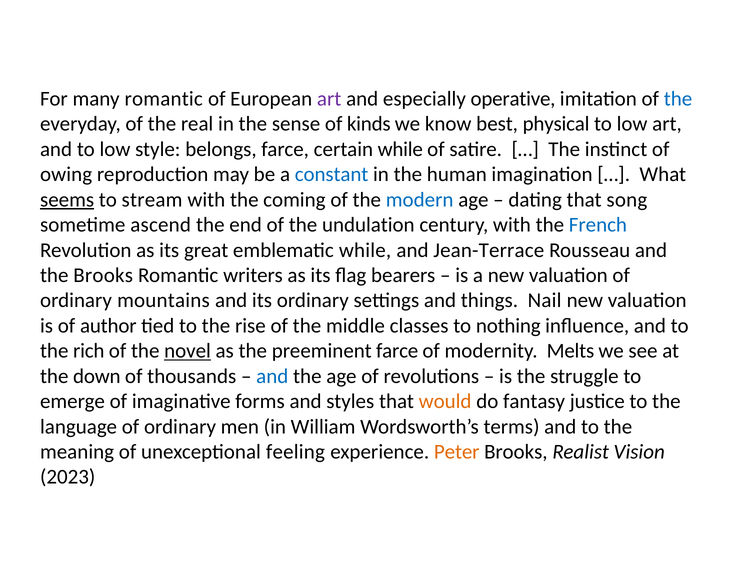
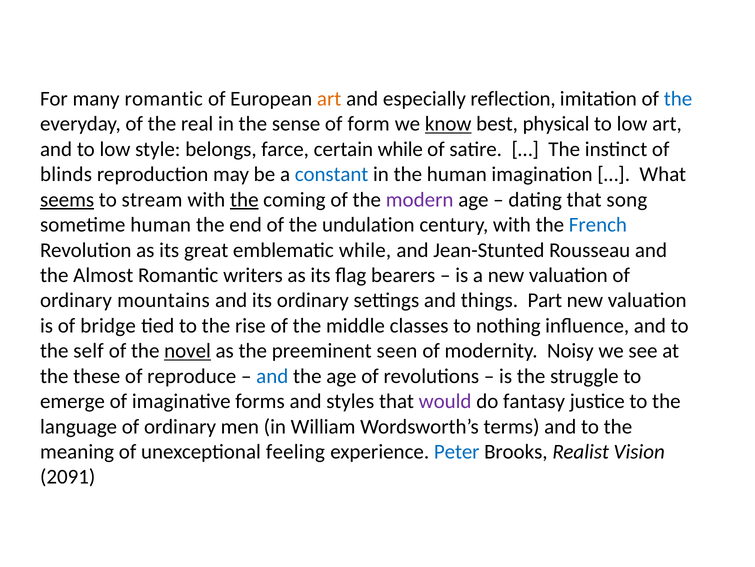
art colour: purple -> orange (329, 99)
operative: operative -> reflection (513, 99)
kinds: kinds -> form (369, 124)
know underline: none -> present (448, 124)
owing: owing -> blinds (66, 174)
the underline: none -> present (244, 199)
modern colour: blue -> purple (420, 199)
sometime ascend: ascend -> human (161, 225)
Jean-Terrace: Jean-Terrace -> Jean-Stunted (489, 250)
the Brooks: Brooks -> Almost (103, 275)
Nail: Nail -> Part (545, 300)
author: author -> bridge (108, 325)
rich: rich -> self (89, 350)
preeminent farce: farce -> seen (397, 350)
Melts: Melts -> Noisy (570, 350)
down: down -> these (97, 376)
thousands: thousands -> reproduce (192, 376)
would colour: orange -> purple (445, 401)
Peter colour: orange -> blue (457, 451)
2023: 2023 -> 2091 (68, 476)
